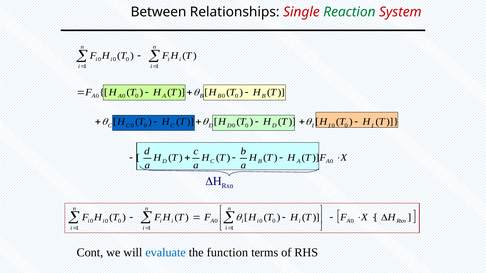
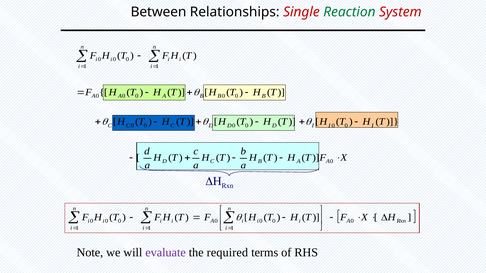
Cont: Cont -> Note (90, 253)
evaluate colour: blue -> purple (166, 253)
function: function -> required (227, 253)
